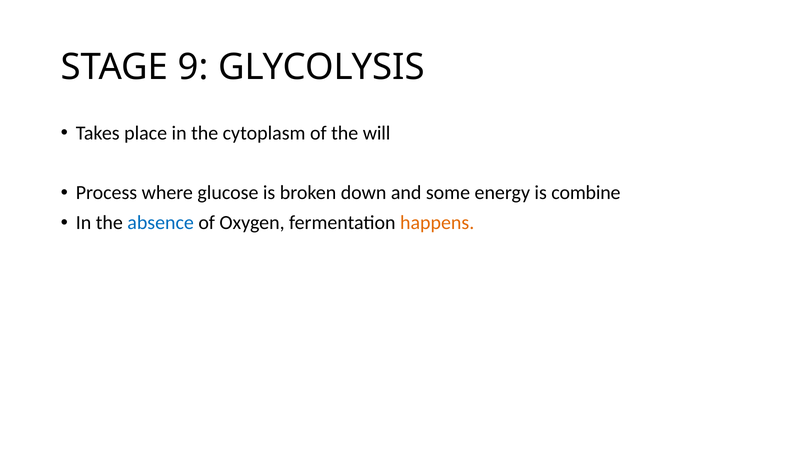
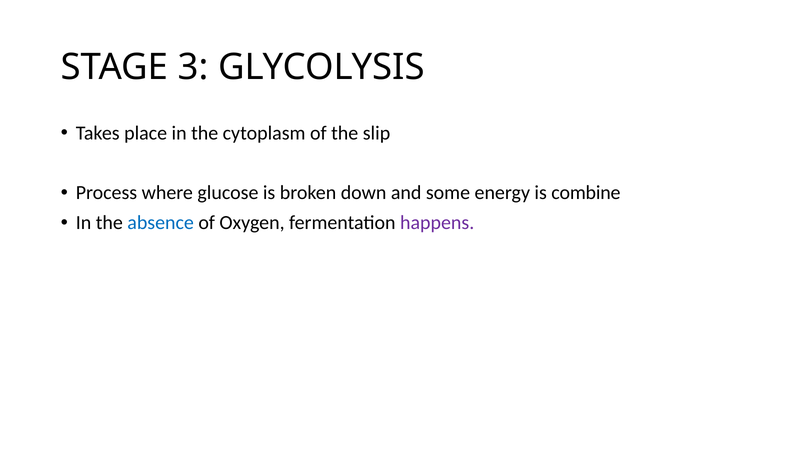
9: 9 -> 3 (193, 67)
will: will -> slip (377, 133)
happens colour: orange -> purple (437, 223)
